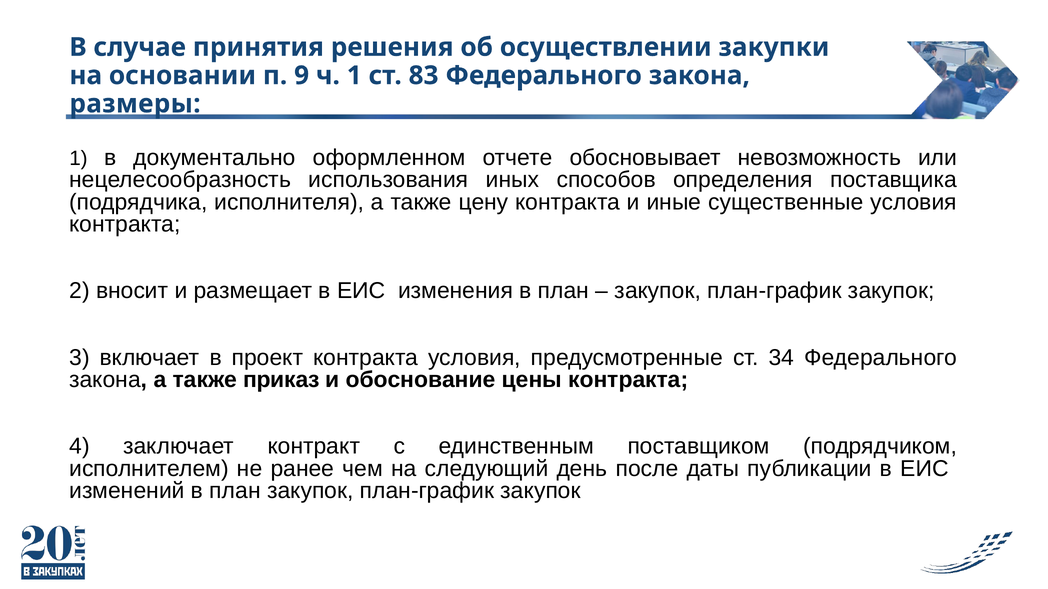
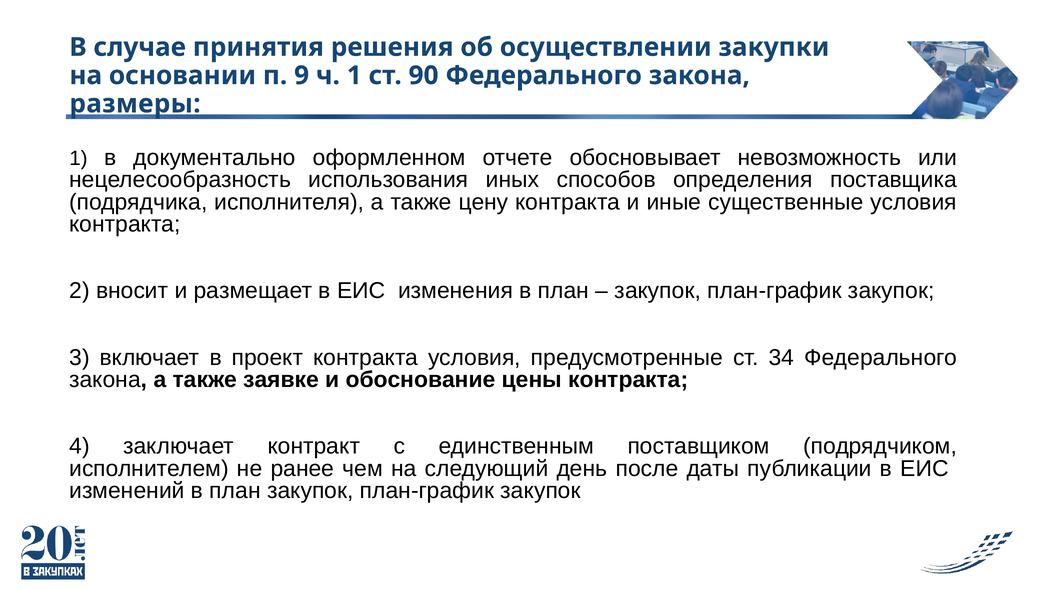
83: 83 -> 90 (424, 76)
приказ: приказ -> заявке (281, 380)
